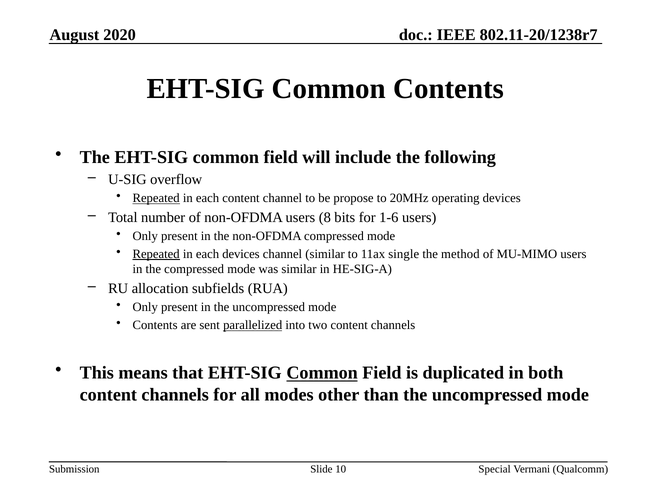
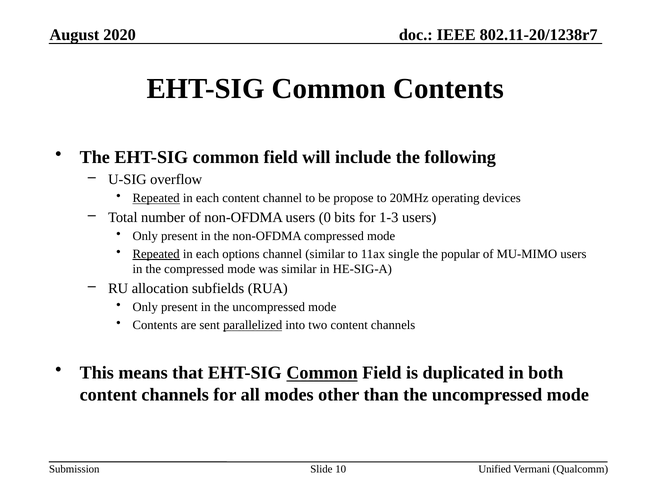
8: 8 -> 0 (325, 217)
1-6: 1-6 -> 1-3 (389, 217)
each devices: devices -> options (241, 254)
method: method -> popular (460, 254)
Special: Special -> Unified (495, 468)
